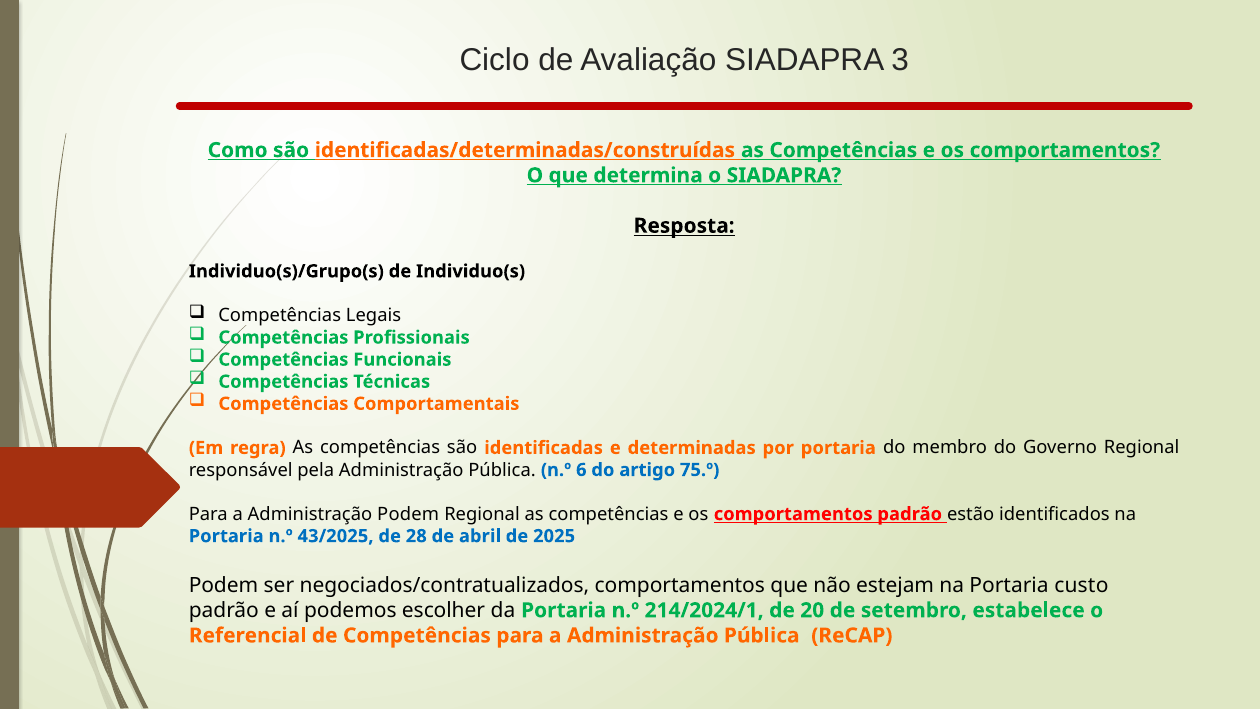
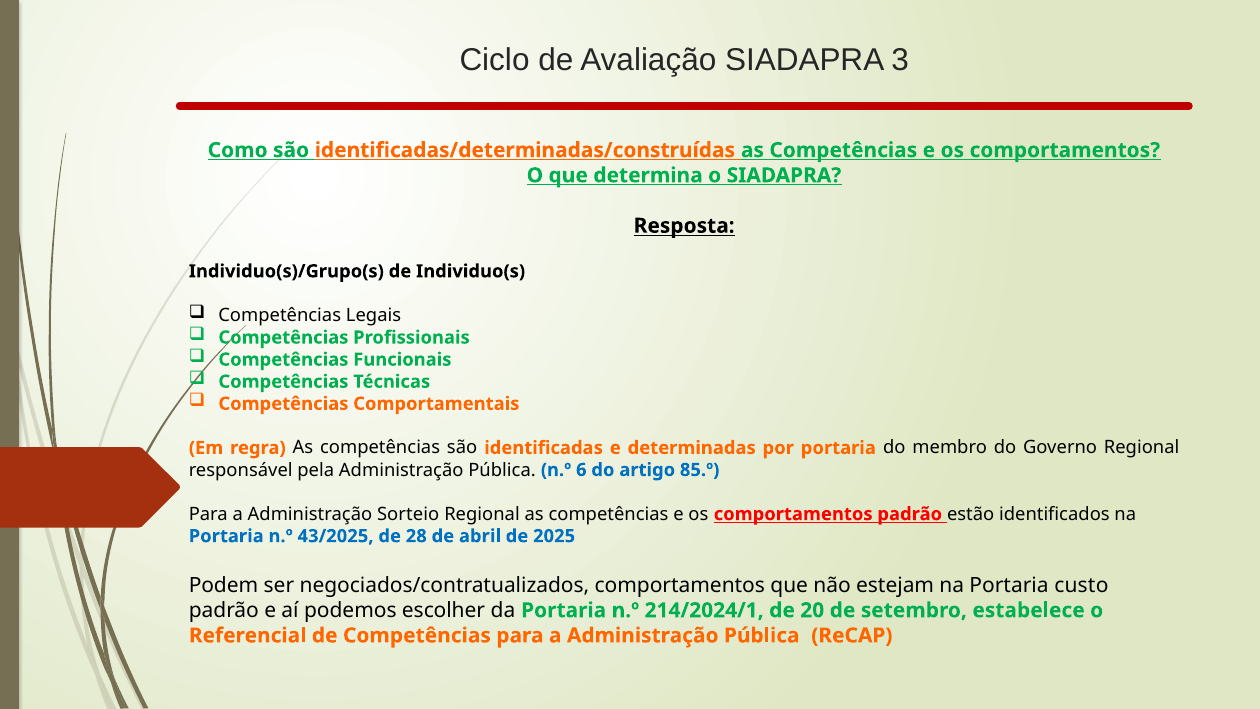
75.º: 75.º -> 85.º (700, 470)
Administração Podem: Podem -> Sorteio (408, 514)
